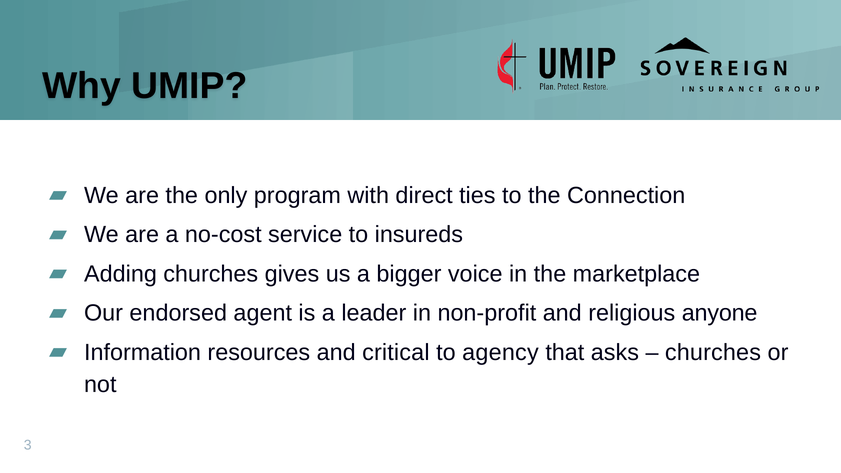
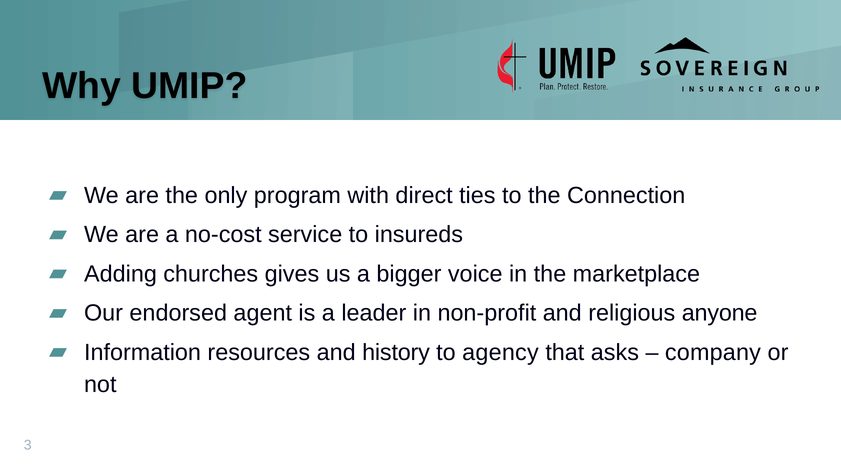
critical: critical -> history (396, 353)
churches: churches -> company (713, 353)
